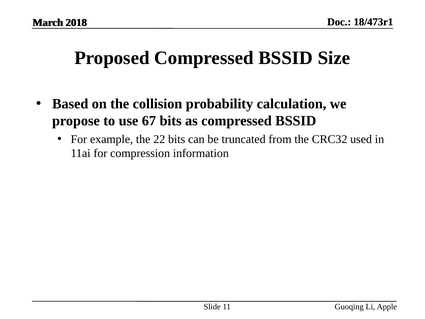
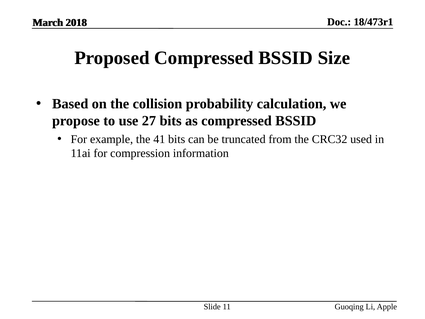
67: 67 -> 27 (149, 121)
22: 22 -> 41 (159, 139)
